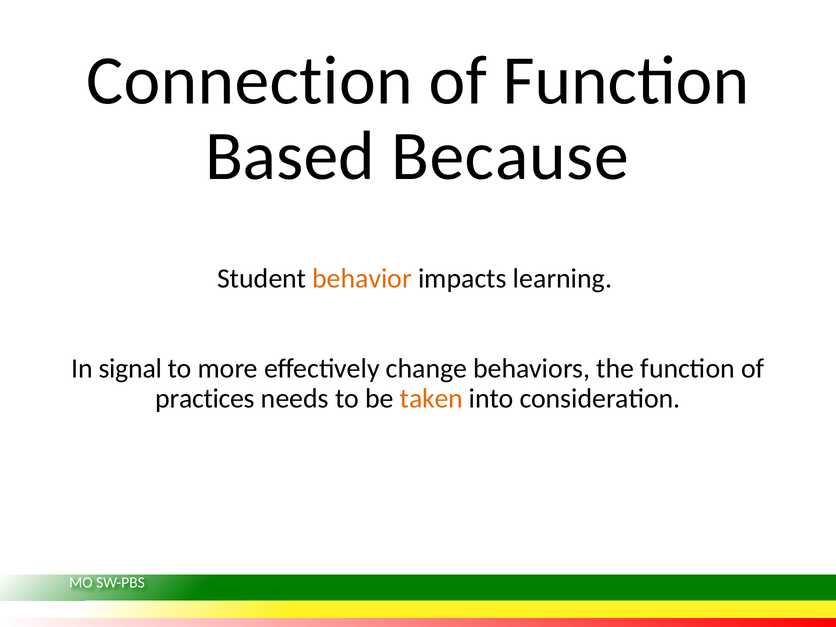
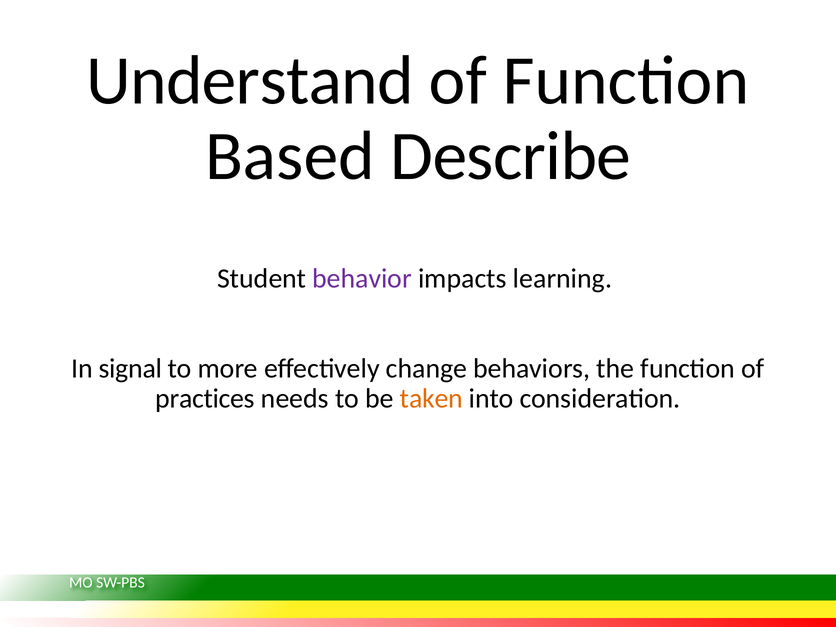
Connection: Connection -> Understand (250, 81)
Because: Because -> Describe (511, 156)
behavior colour: orange -> purple (362, 278)
